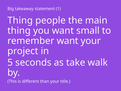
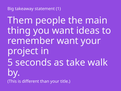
Thing: Thing -> Them (20, 20)
small: small -> ideas (88, 31)
